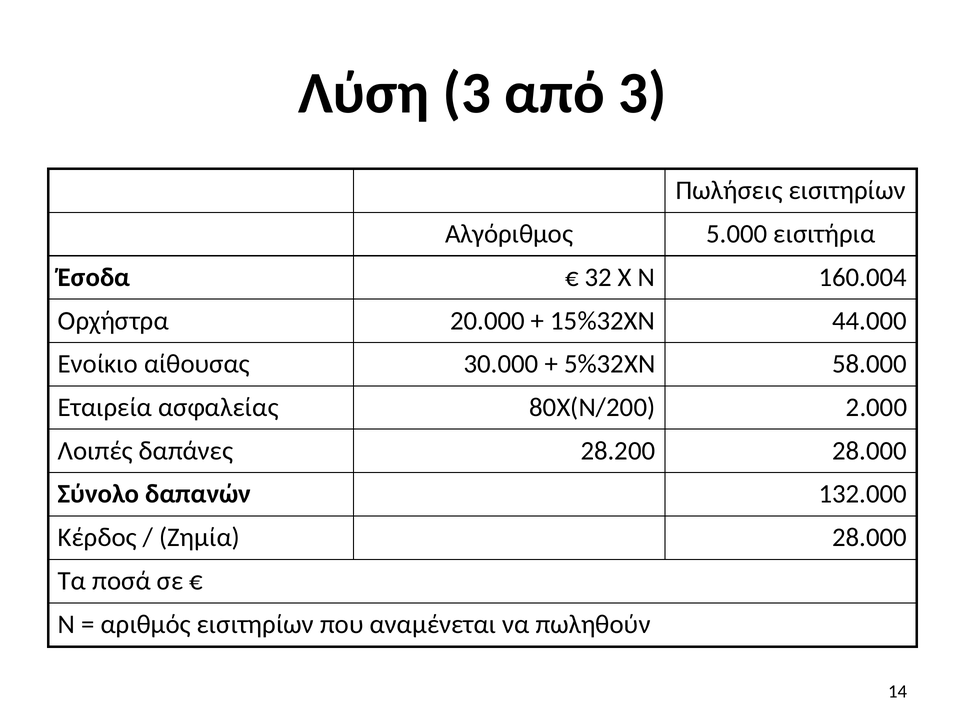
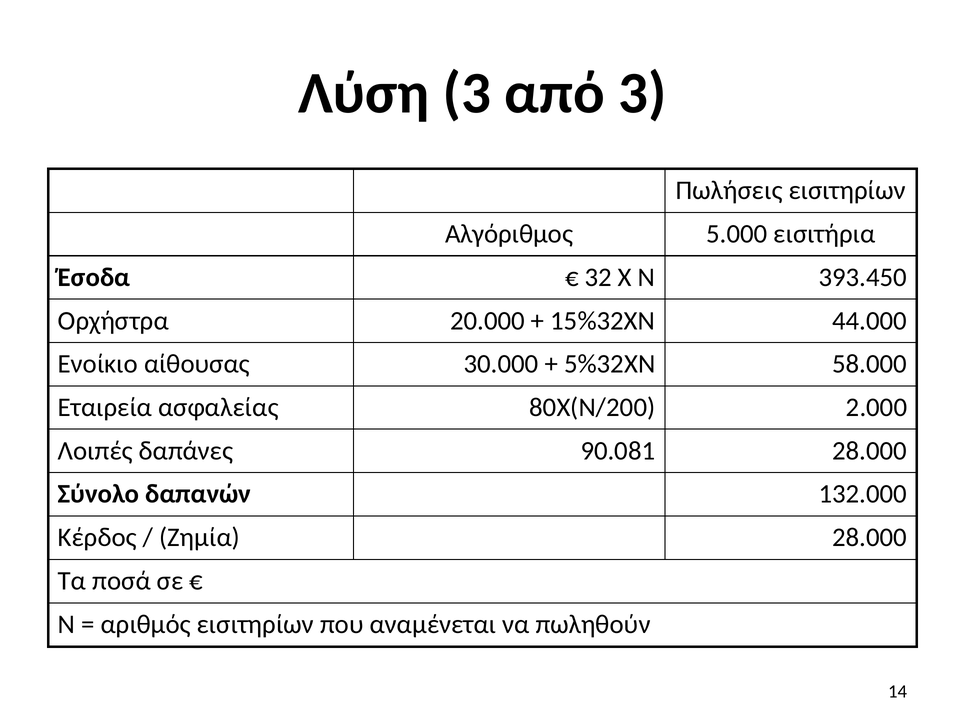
160.004: 160.004 -> 393.450 (863, 277)
28.200: 28.200 -> 90.081 (618, 451)
